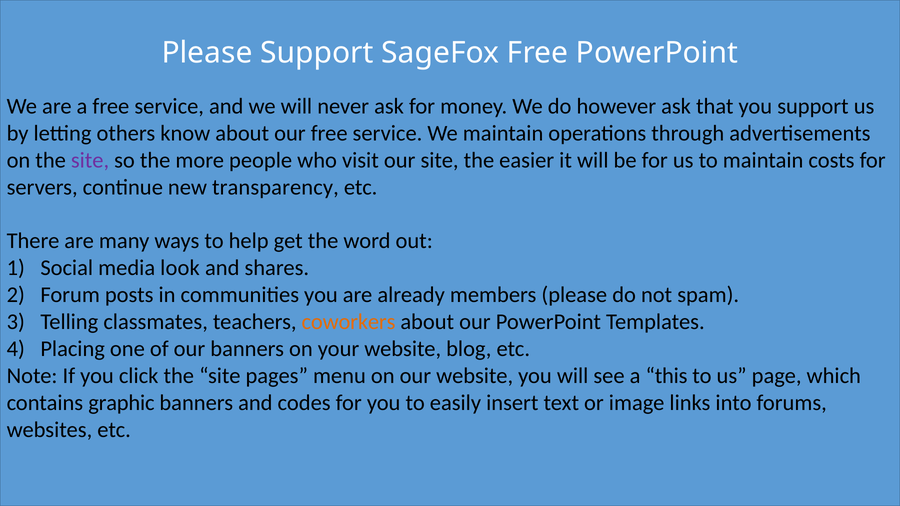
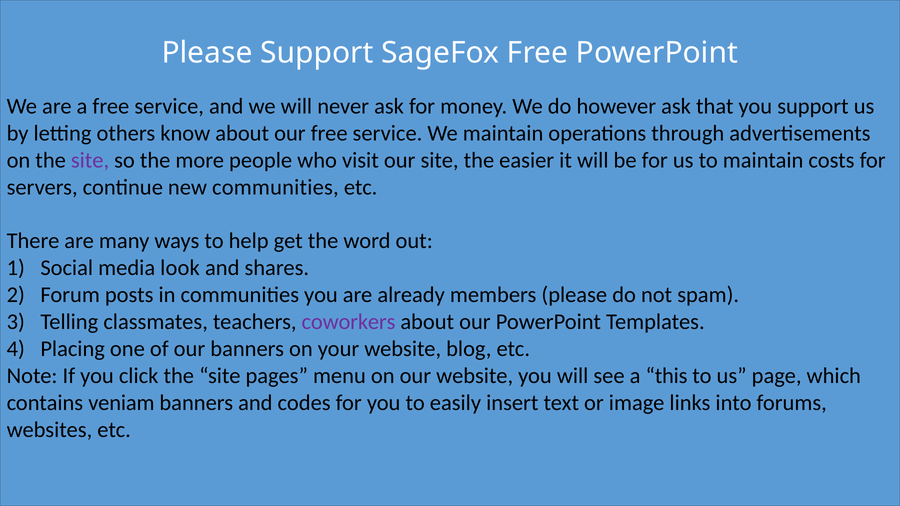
new transparency: transparency -> communities (275, 187)
coworkers colour: orange -> purple (349, 322)
graphic: graphic -> veniam (121, 403)
